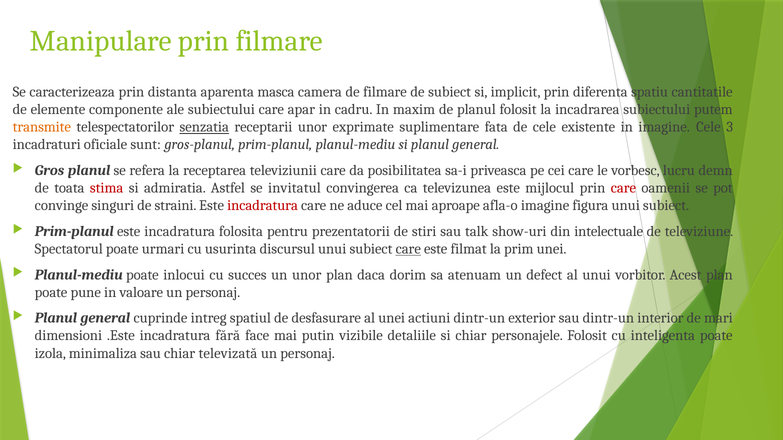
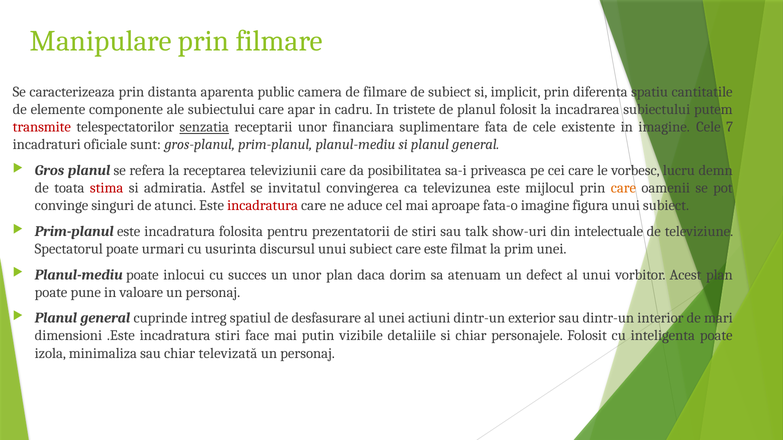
masca: masca -> public (276, 92)
maxim: maxim -> tristete (414, 110)
transmite colour: orange -> red (42, 127)
exprimate: exprimate -> financiara (363, 127)
3: 3 -> 7 (730, 127)
care colour: red -> orange (623, 188)
straini: straini -> atunci (175, 206)
afla-o: afla-o -> fata-o (500, 206)
care underline: present -> none (408, 249)
incadratura fără: fără -> stiri (228, 336)
